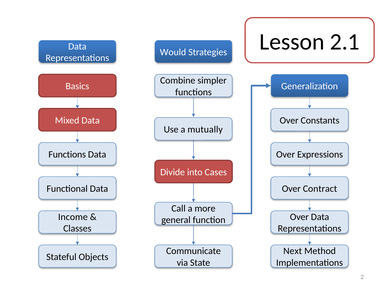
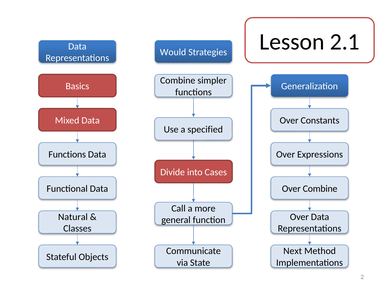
mutually: mutually -> specified (205, 130)
Over Contract: Contract -> Combine (320, 189)
Income: Income -> Natural (73, 217)
